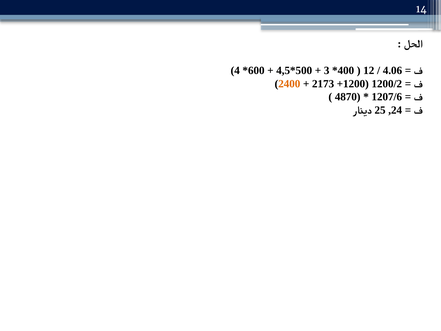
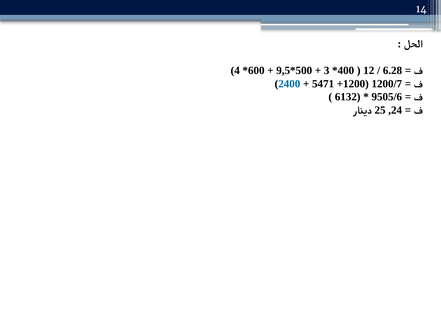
4,5: 4,5 -> 9,5 (283, 70)
4.06: 4.06 -> 6.28 (392, 70)
2400 colour: orange -> blue (289, 84)
2173: 2173 -> 5471 (323, 84)
1200/2: 1200/2 -> 1200/7 (387, 84)
4870: 4870 -> 6132 (346, 97)
1207/6: 1207/6 -> 9505/6 (387, 97)
